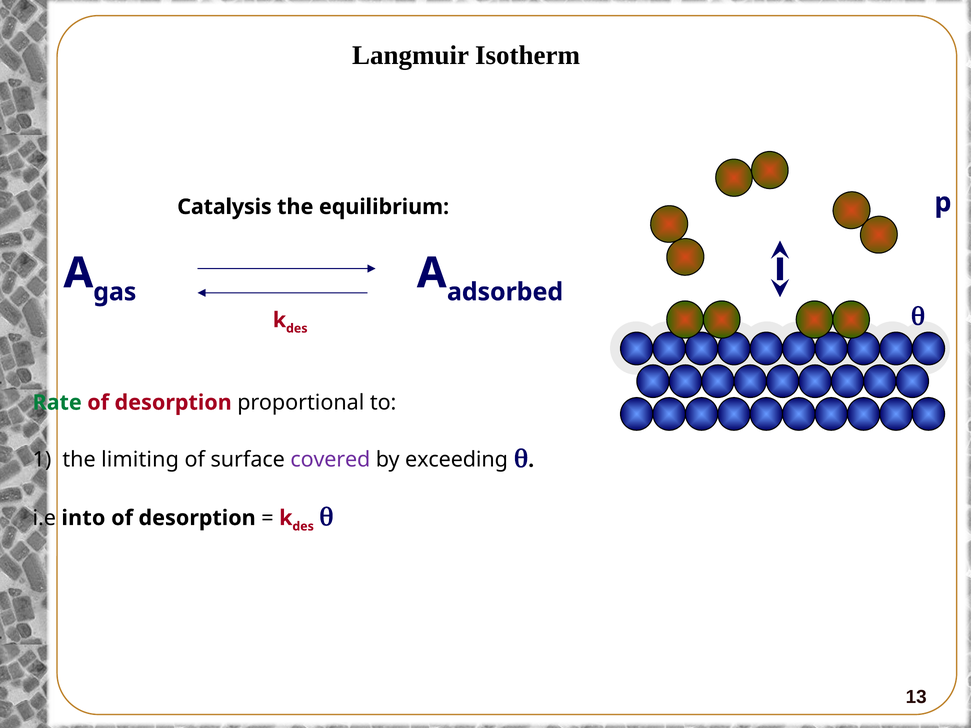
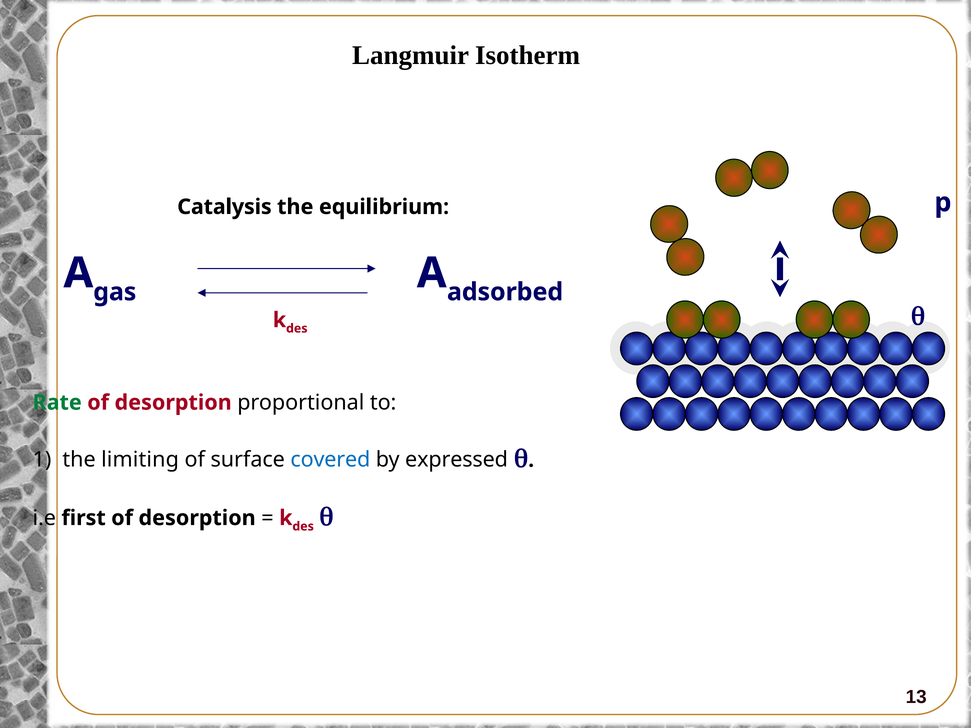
covered colour: purple -> blue (330, 460)
exceeding: exceeding -> expressed (457, 460)
into: into -> first (84, 518)
